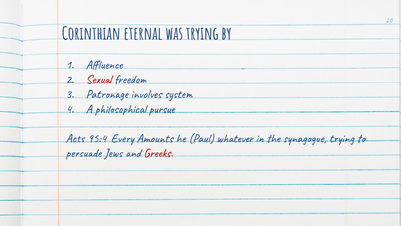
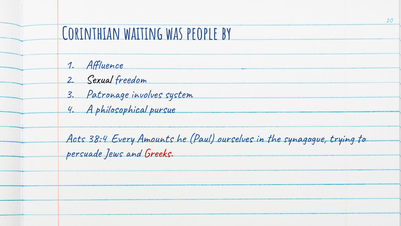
eternal: eternal -> waiting (143, 34)
was trying: trying -> people (202, 34)
Sexual colour: red -> black (99, 79)
95:4: 95:4 -> 38:4 (97, 138)
whatever: whatever -> ourselves (235, 138)
